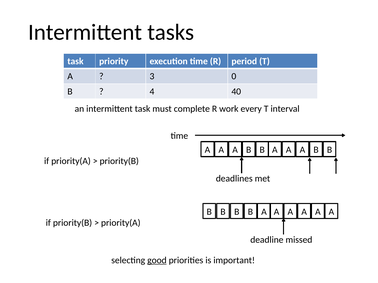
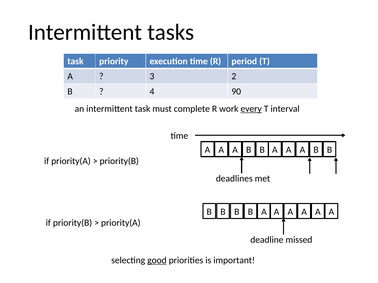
0: 0 -> 2 (234, 76)
40: 40 -> 90 (236, 92)
every underline: none -> present (251, 109)
